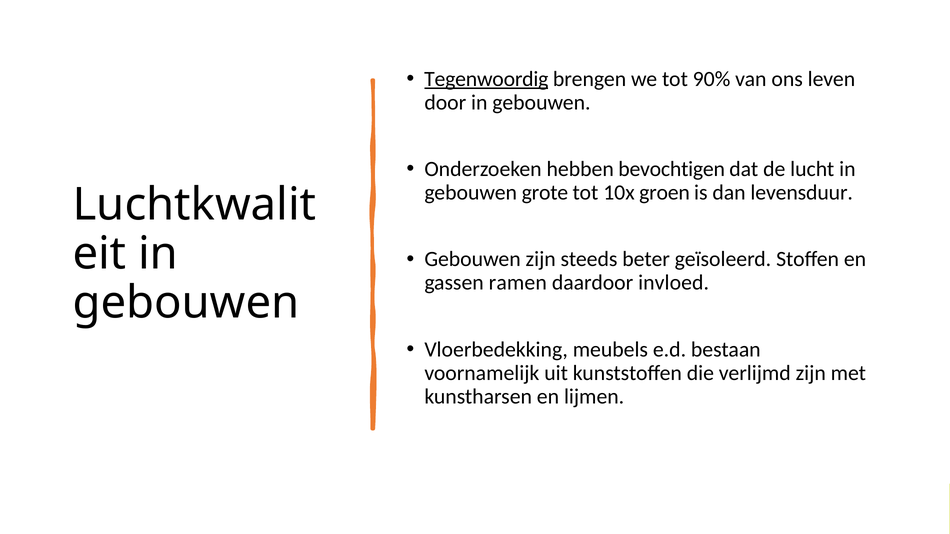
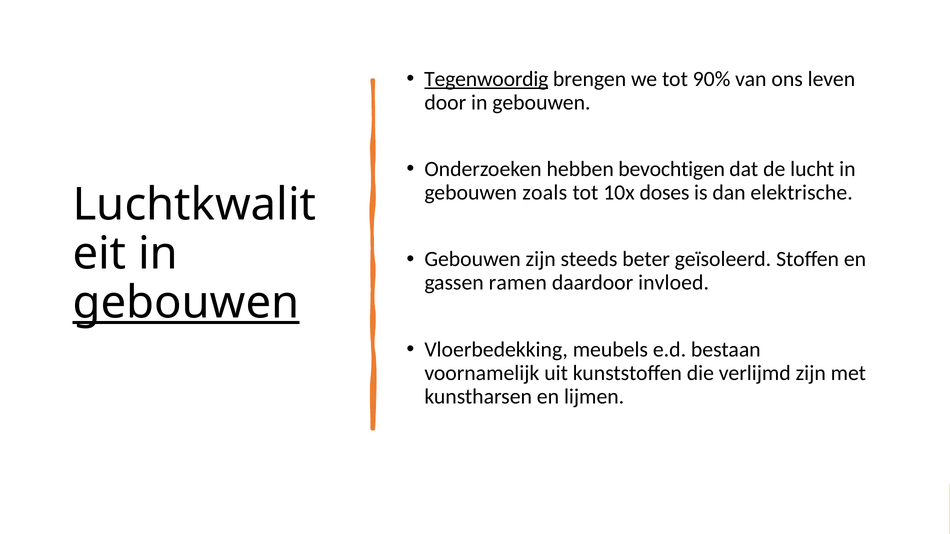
grote: grote -> zoals (545, 193)
groen: groen -> doses (664, 193)
levensduur: levensduur -> elektrische (802, 193)
gebouwen underline: none -> present (186, 303)
